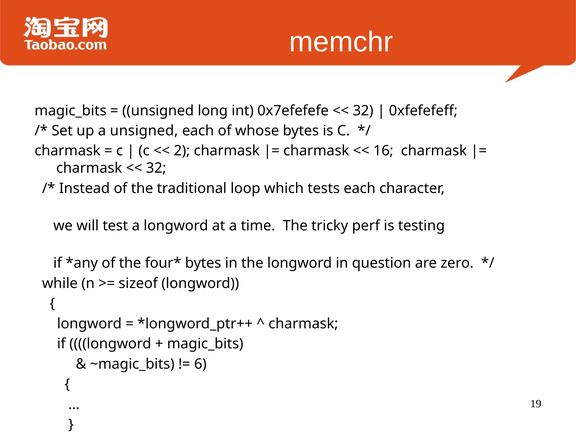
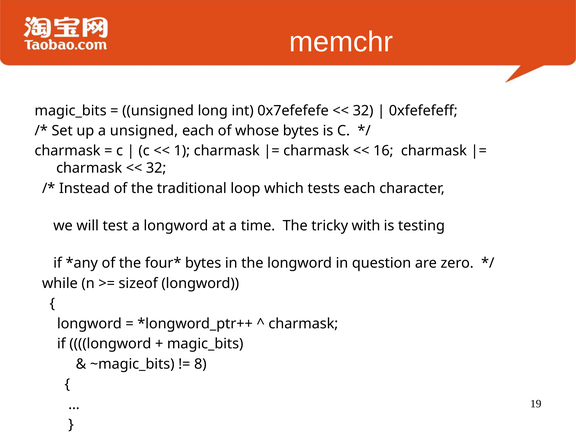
2: 2 -> 1 (182, 151)
perf: perf -> with (366, 226)
6: 6 -> 8 (200, 364)
